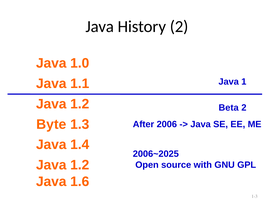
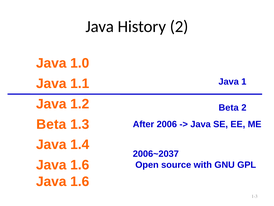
Byte: Byte -> Beta (51, 124)
2006~2025: 2006~2025 -> 2006~2037 (156, 153)
1.2: 1.2 -> 1.6 (80, 165)
